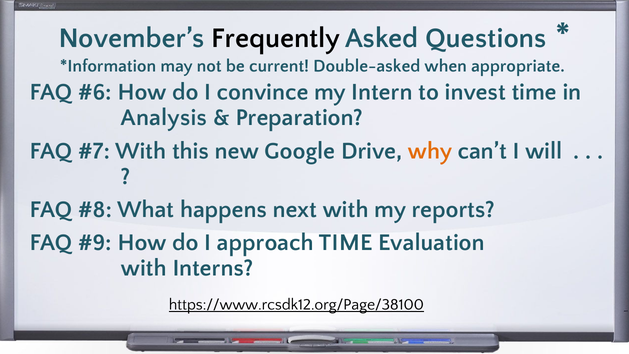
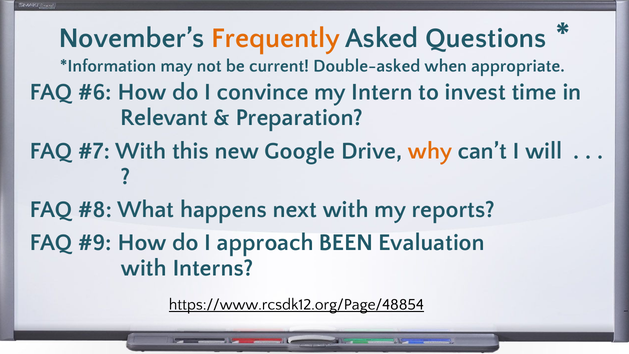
Frequently colour: black -> orange (276, 38)
Analysis: Analysis -> Relevant (164, 118)
approach TIME: TIME -> BEEN (346, 242)
https://www.rcsdk12.org/Page/38100: https://www.rcsdk12.org/Page/38100 -> https://www.rcsdk12.org/Page/48854 (296, 305)
